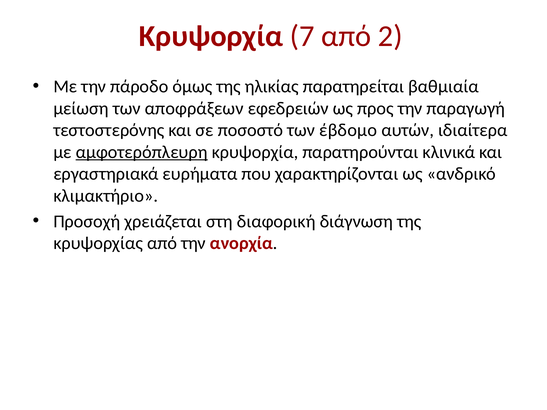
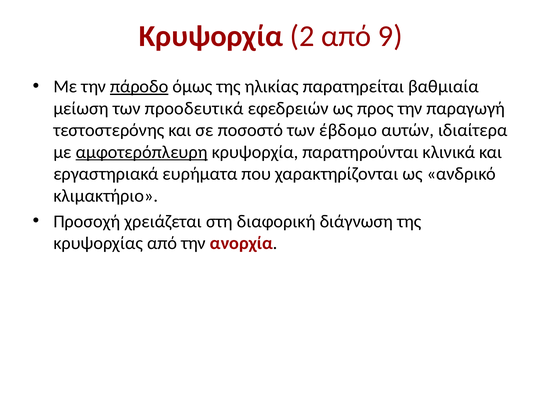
7: 7 -> 2 (302, 36)
2: 2 -> 9 (390, 36)
πάροδο underline: none -> present (139, 87)
αποφράξεων: αποφράξεων -> προοδευτικά (194, 108)
